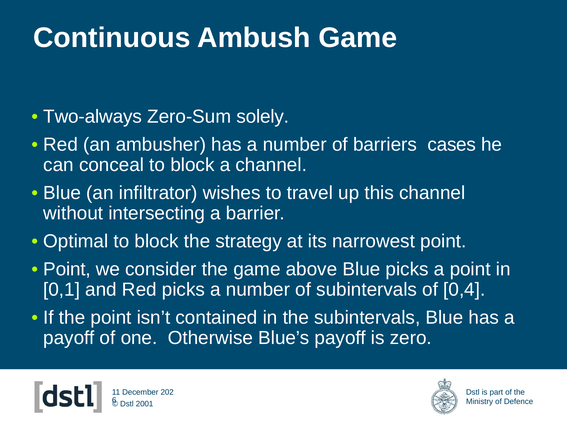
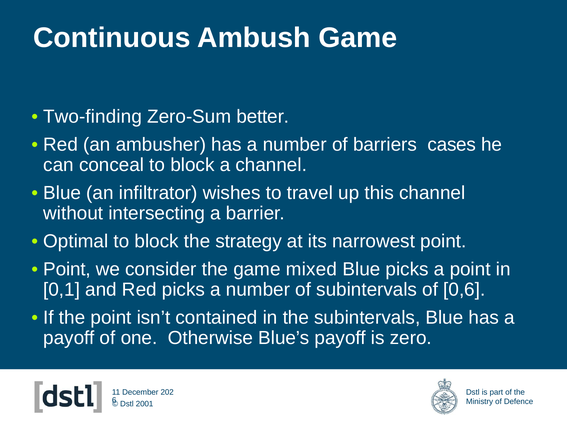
Two-always: Two-always -> Two-finding (93, 117)
solely: solely -> better (263, 117)
above: above -> mixed (311, 269)
0,4: 0,4 -> 0,6 (464, 290)
